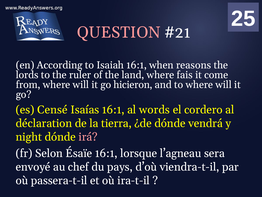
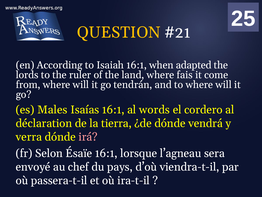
QUESTION colour: pink -> yellow (119, 32)
reasons: reasons -> adapted (194, 65)
hicieron: hicieron -> tendrán (133, 84)
Censé: Censé -> Males (52, 109)
night: night -> verra (29, 137)
